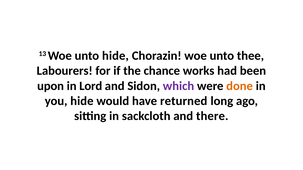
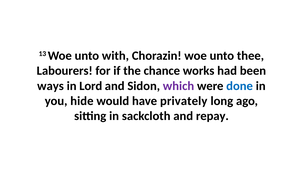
unto hide: hide -> with (115, 56)
upon: upon -> ways (51, 86)
done colour: orange -> blue (240, 86)
returned: returned -> privately (184, 101)
there: there -> repay (212, 116)
